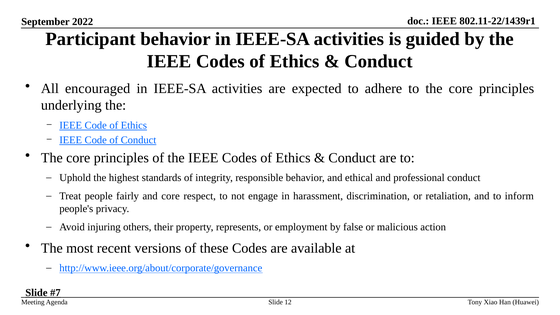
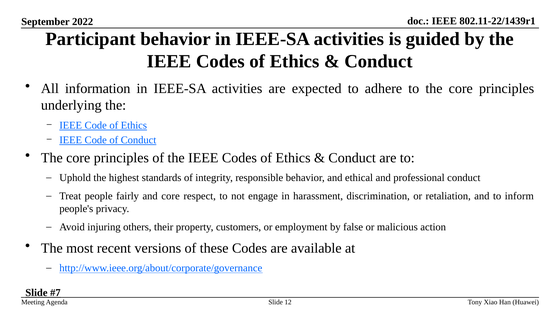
encouraged: encouraged -> information (98, 89)
represents: represents -> customers (239, 227)
